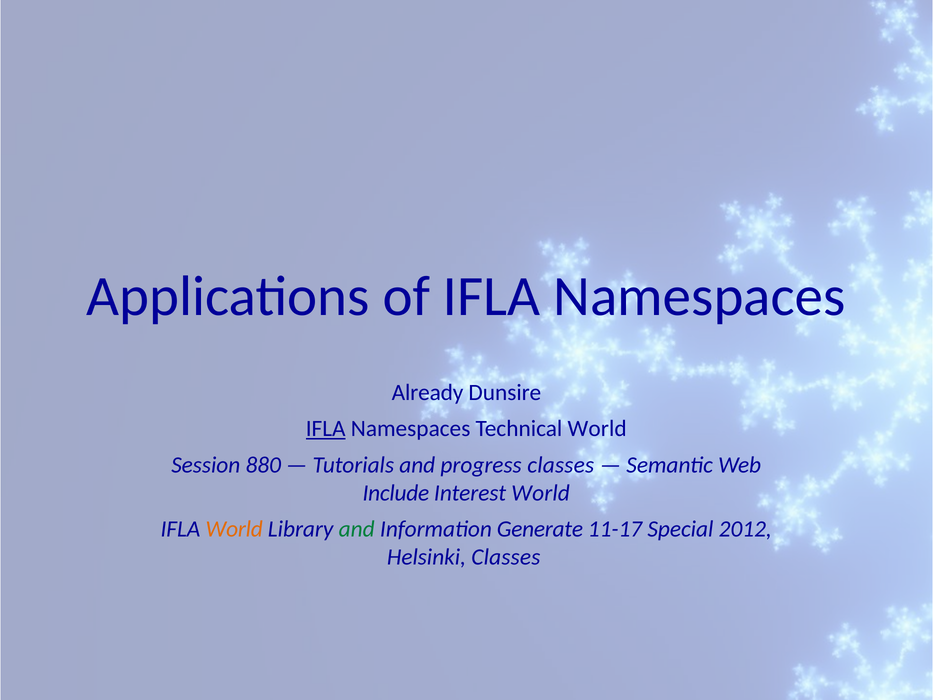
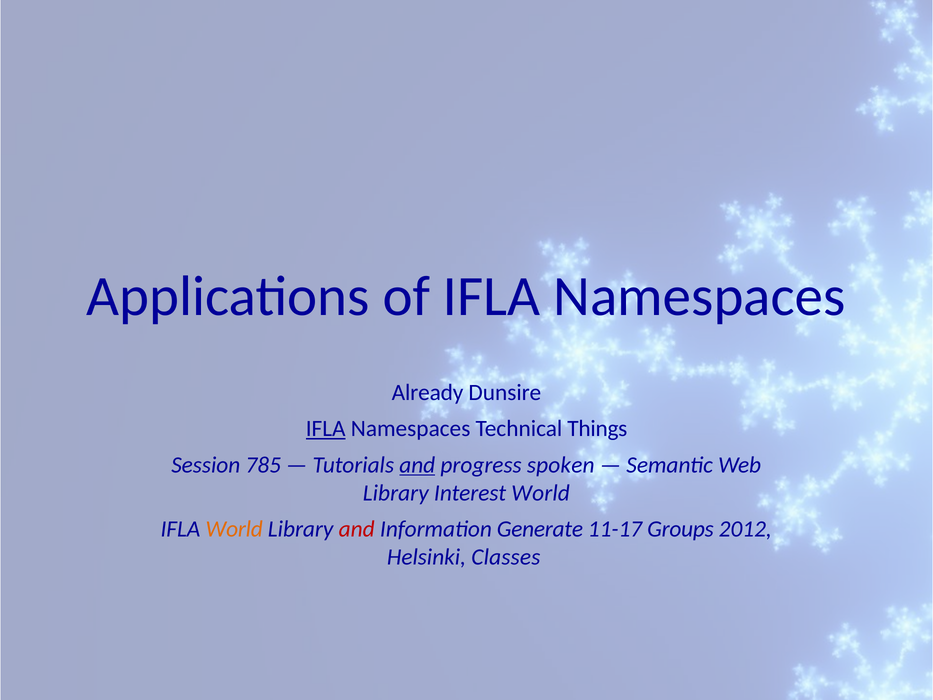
Technical World: World -> Things (597, 428)
880: 880 -> 785 (263, 465)
and underline: none -> present (417, 465)
progress classes: classes -> spoken (561, 465)
Include: Include -> Library (396, 493)
and colour: green -> red (357, 529)
Special: Special -> Groups (681, 529)
